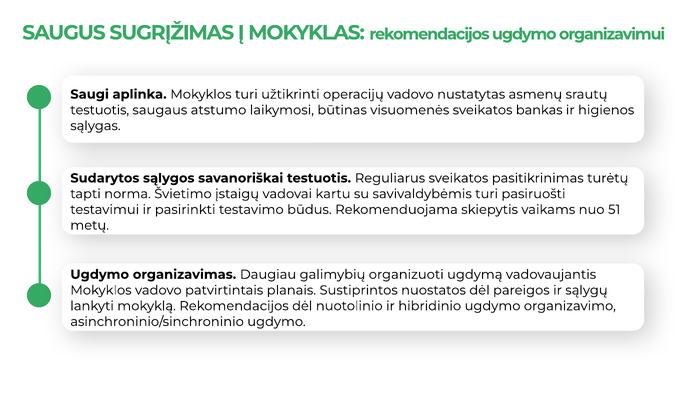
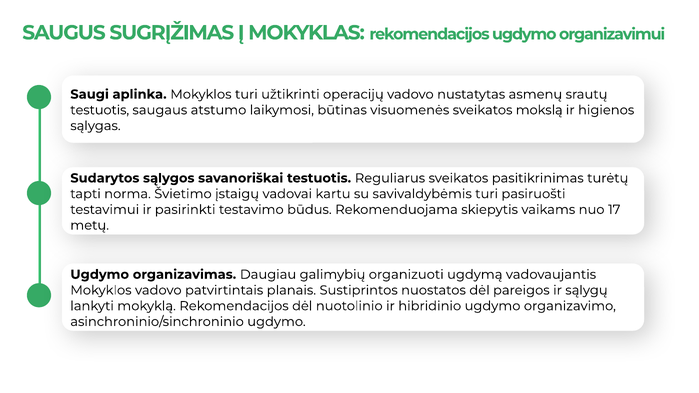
bankas: bankas -> mokslą (539, 110)
51: 51 -> 17 (614, 210)
